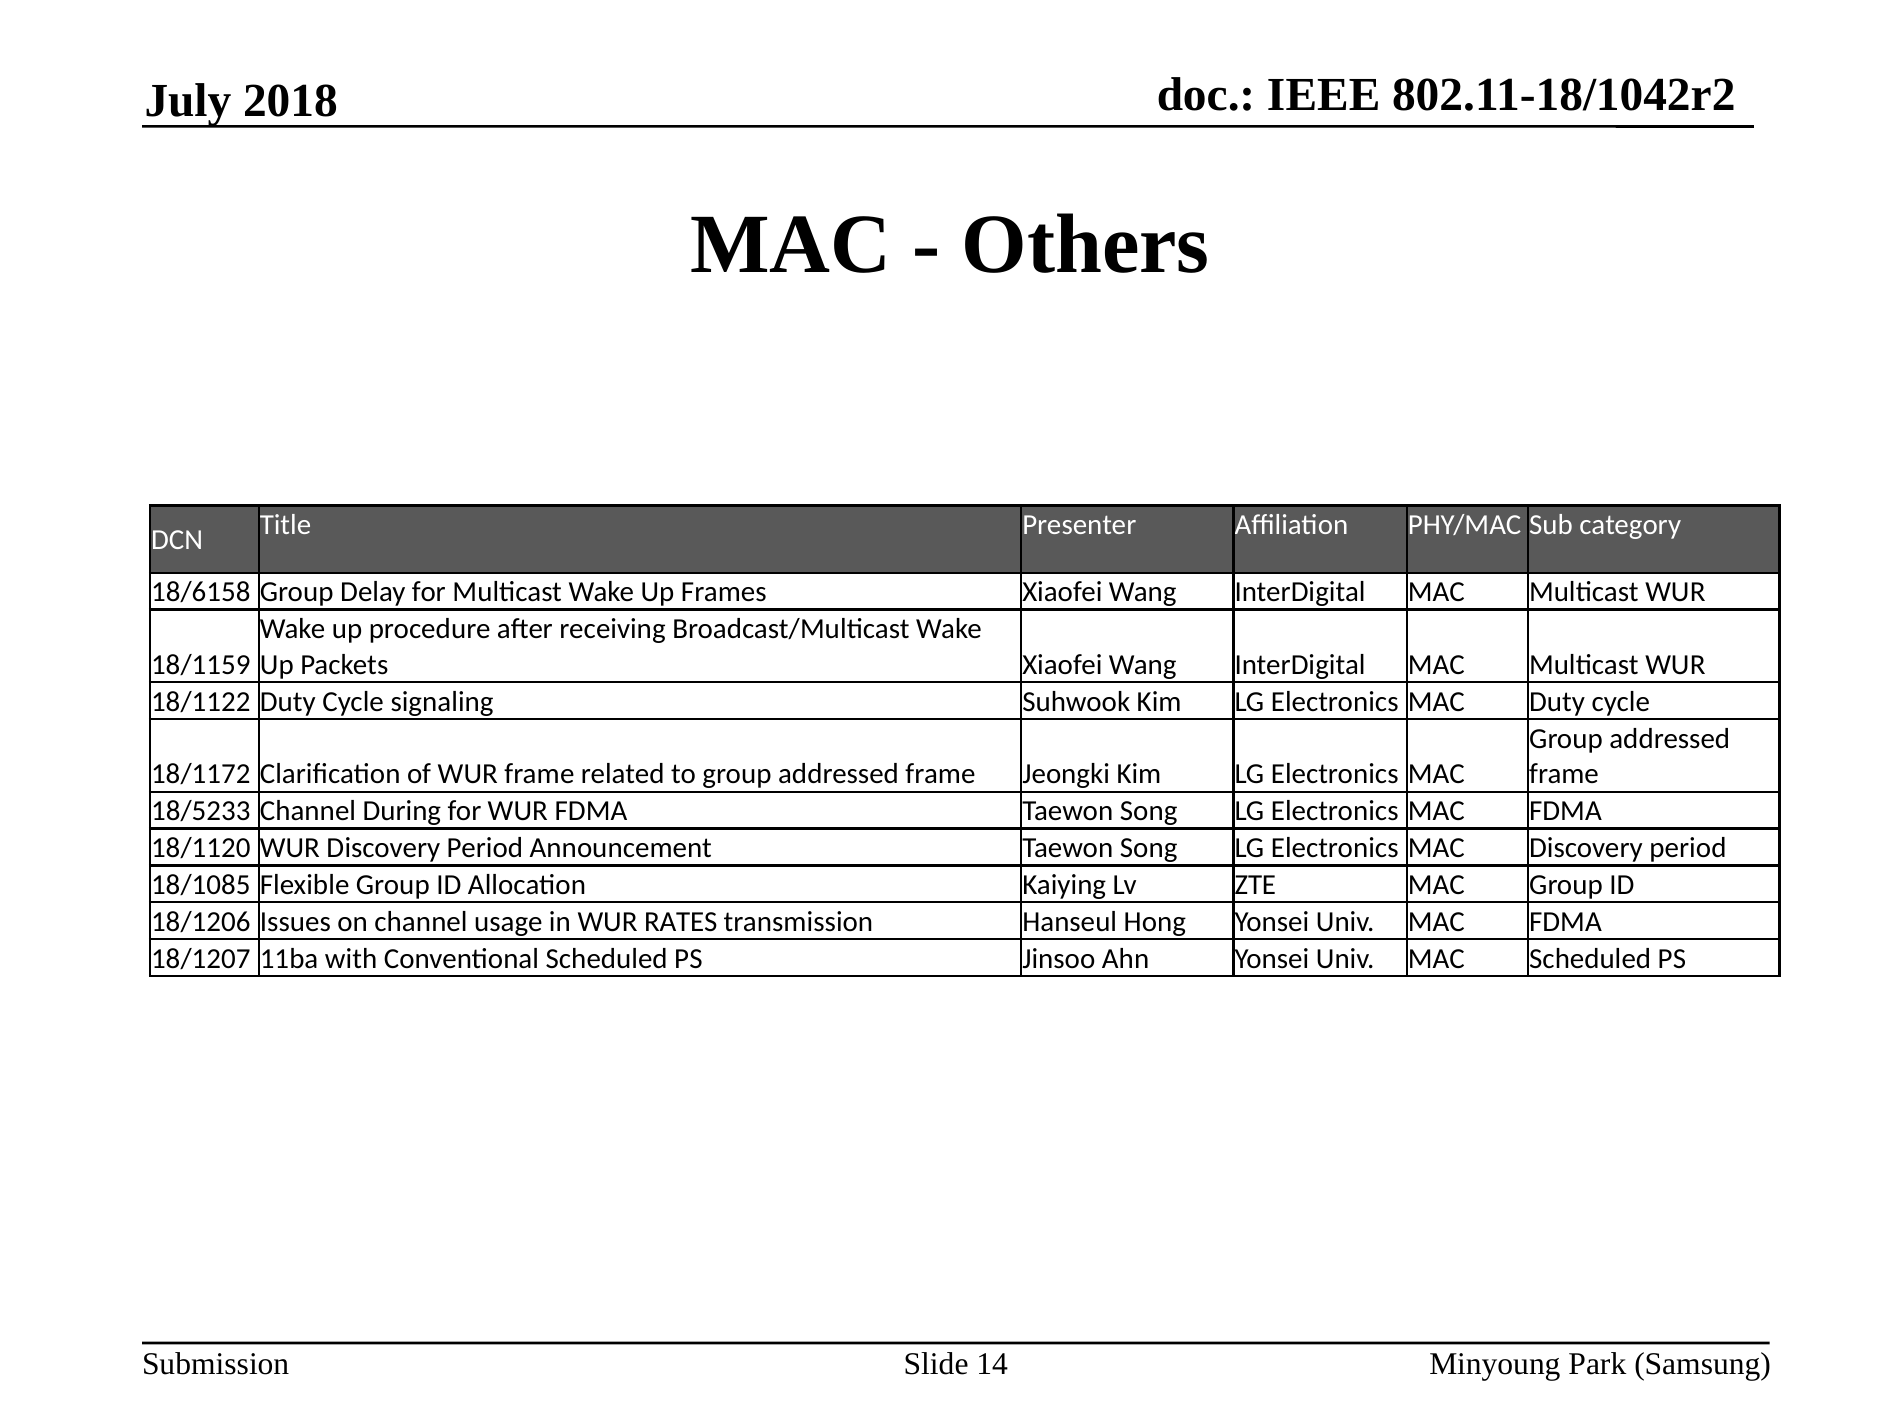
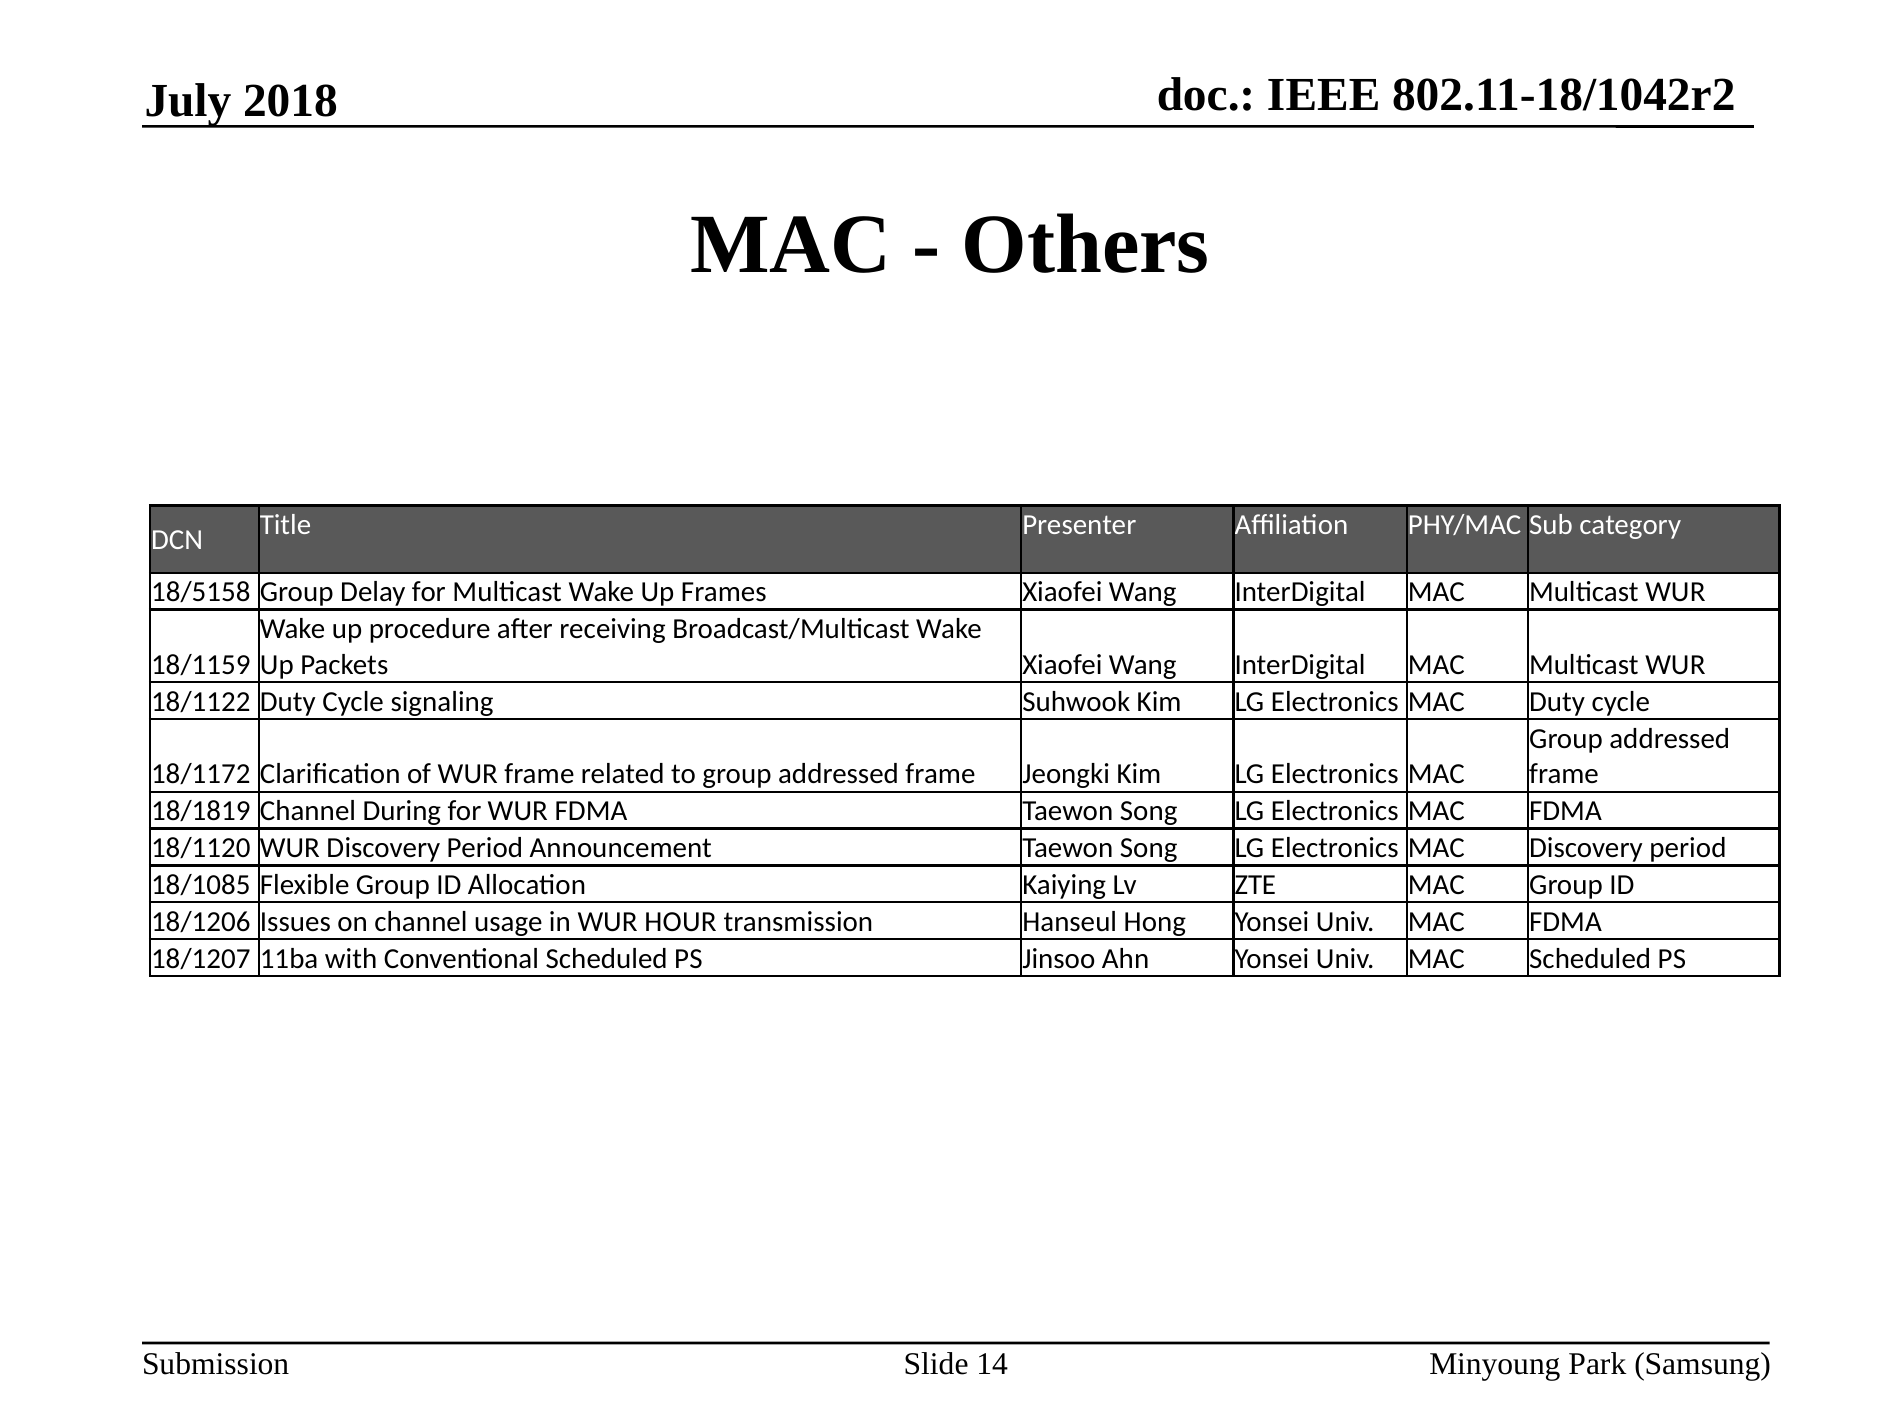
18/6158: 18/6158 -> 18/5158 (201, 592)
18/5233: 18/5233 -> 18/1819 (201, 811)
RATES: RATES -> HOUR (681, 922)
